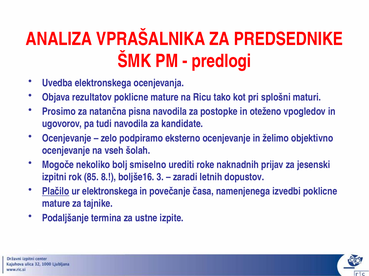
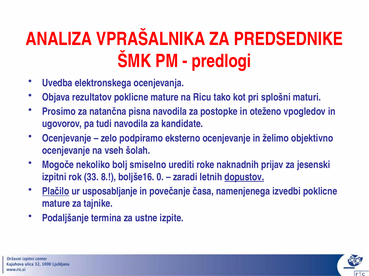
85: 85 -> 33 (91, 177)
3: 3 -> 0 (160, 177)
dopustov underline: none -> present (244, 177)
ur elektronskega: elektronskega -> usposabljanje (110, 192)
